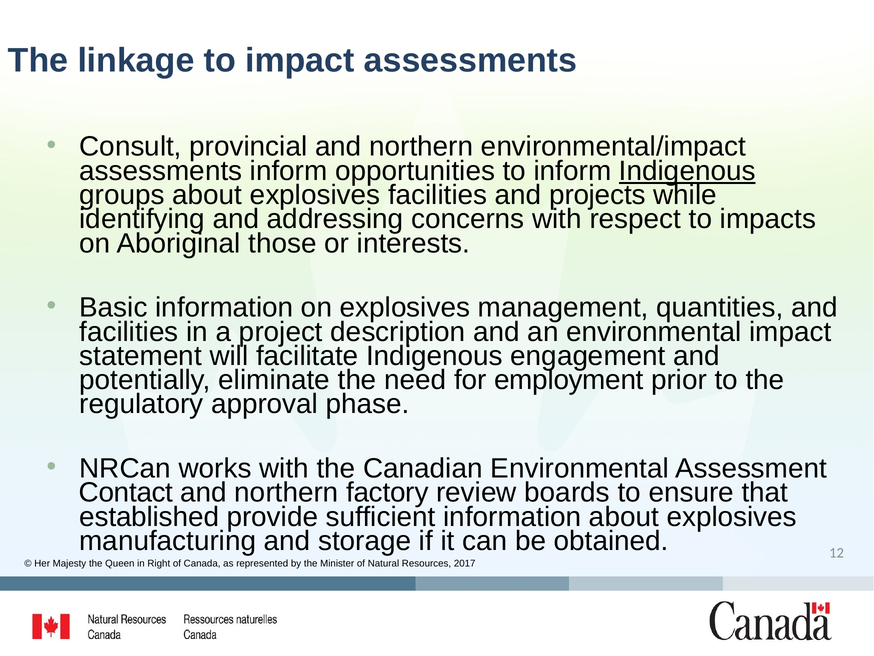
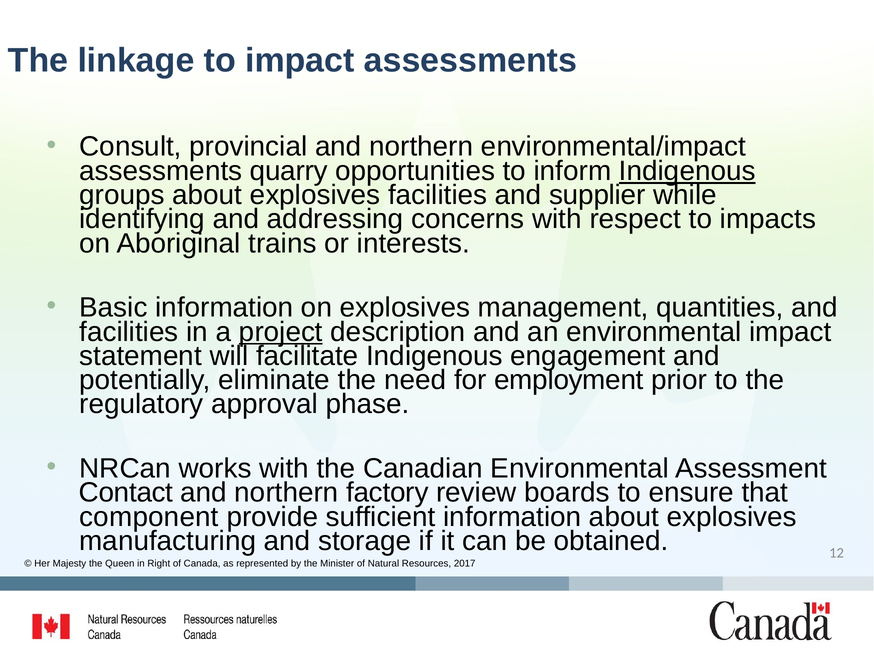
assessments inform: inform -> quarry (289, 171)
projects: projects -> supplier (597, 195)
those: those -> trains (282, 243)
project underline: none -> present (281, 332)
established: established -> component (149, 516)
